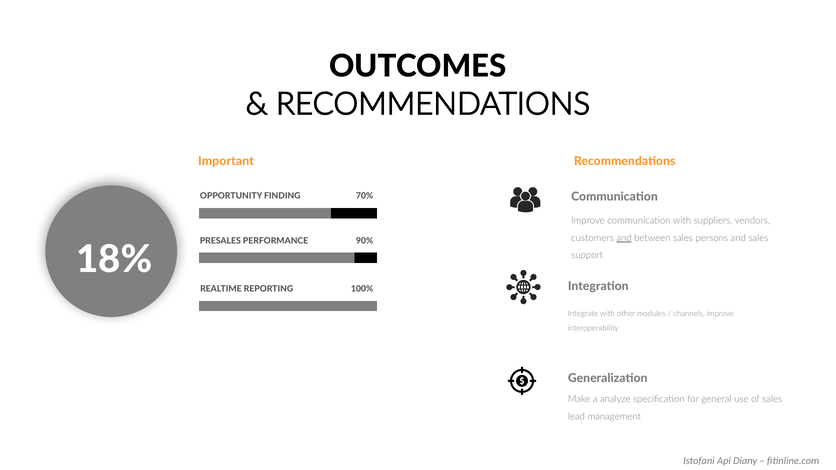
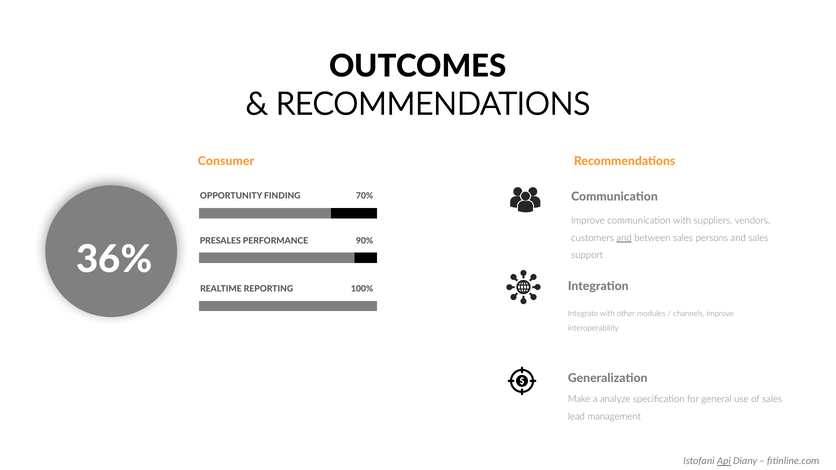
Important: Important -> Consumer (226, 161)
18%: 18% -> 36% (114, 260)
Api underline: none -> present (724, 461)
